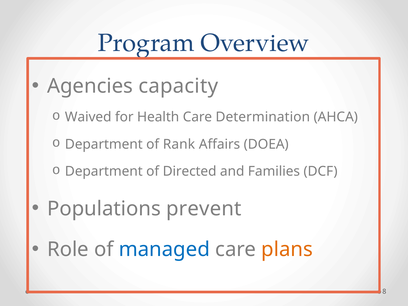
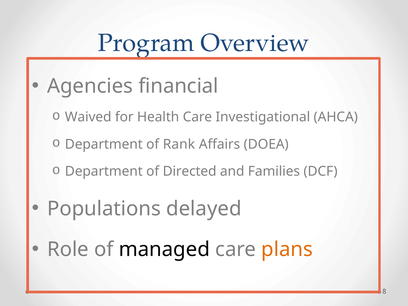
capacity: capacity -> financial (178, 86)
Determination: Determination -> Investigational (263, 117)
prevent: prevent -> delayed (204, 209)
managed colour: blue -> black (164, 249)
